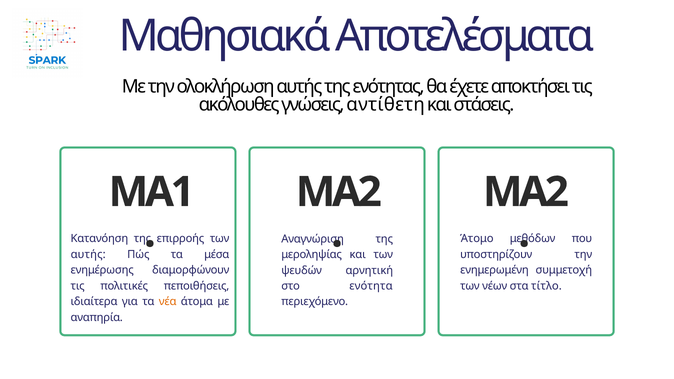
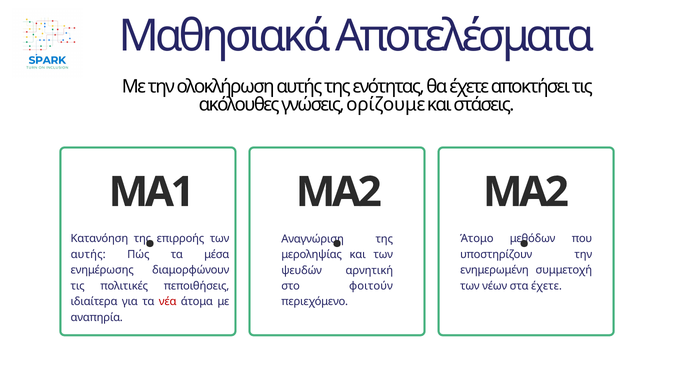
αντίθετη: αντίθετη -> ορίζουμε (386, 105)
στα τίτλο: τίτλο -> έχετε (547, 286)
ενότητα: ενότητα -> φοιτούν (371, 286)
νέα colour: orange -> red (168, 302)
